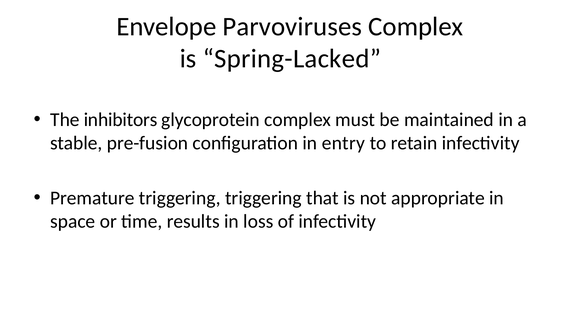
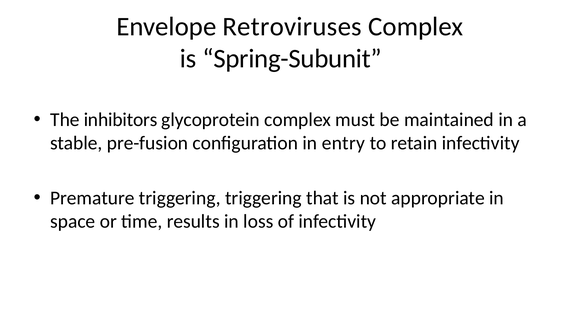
Parvoviruses: Parvoviruses -> Retroviruses (292, 26)
Spring-Lacked: Spring-Lacked -> Spring-Subunit (292, 59)
